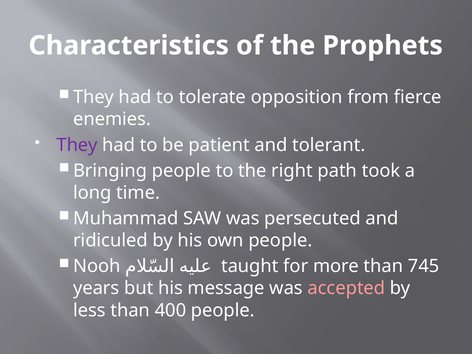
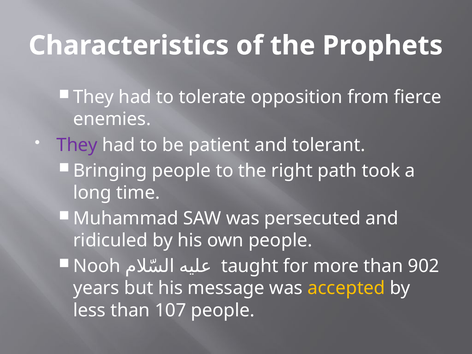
745: 745 -> 902 (424, 266)
accepted colour: pink -> yellow (346, 288)
400: 400 -> 107 (170, 310)
